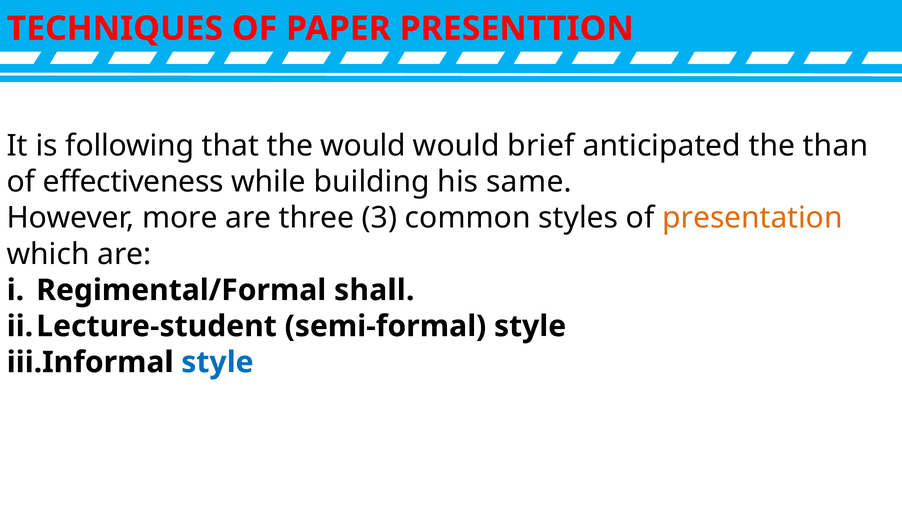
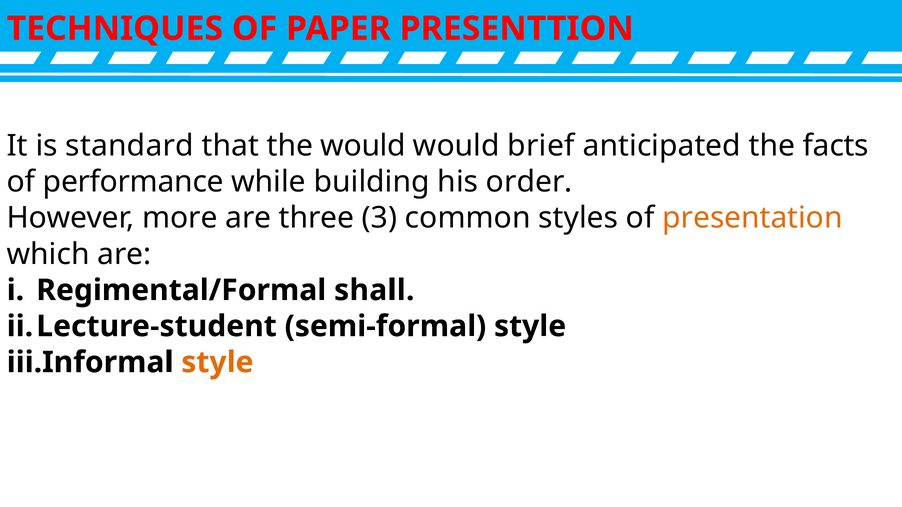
following: following -> standard (130, 146)
than: than -> facts (836, 146)
effectiveness: effectiveness -> performance (133, 182)
same: same -> order (529, 182)
style colour: blue -> orange (217, 363)
